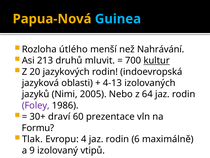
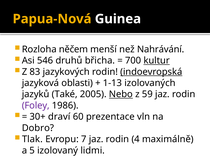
Guinea colour: light blue -> white (118, 19)
útlého: útlého -> něčem (73, 49)
213: 213 -> 546 (45, 60)
mluvit: mluvit -> břicha (100, 60)
20: 20 -> 83 (35, 72)
indoevropská underline: none -> present (151, 72)
4-13: 4-13 -> 1-13 (112, 83)
Nimi: Nimi -> Také (65, 94)
Nebo underline: none -> present (121, 94)
64: 64 -> 59 (147, 94)
Formu: Formu -> Dobro (38, 128)
4: 4 -> 7 (84, 139)
6: 6 -> 4 (136, 139)
9: 9 -> 5 (32, 150)
vtipů: vtipů -> lidmi (93, 150)
